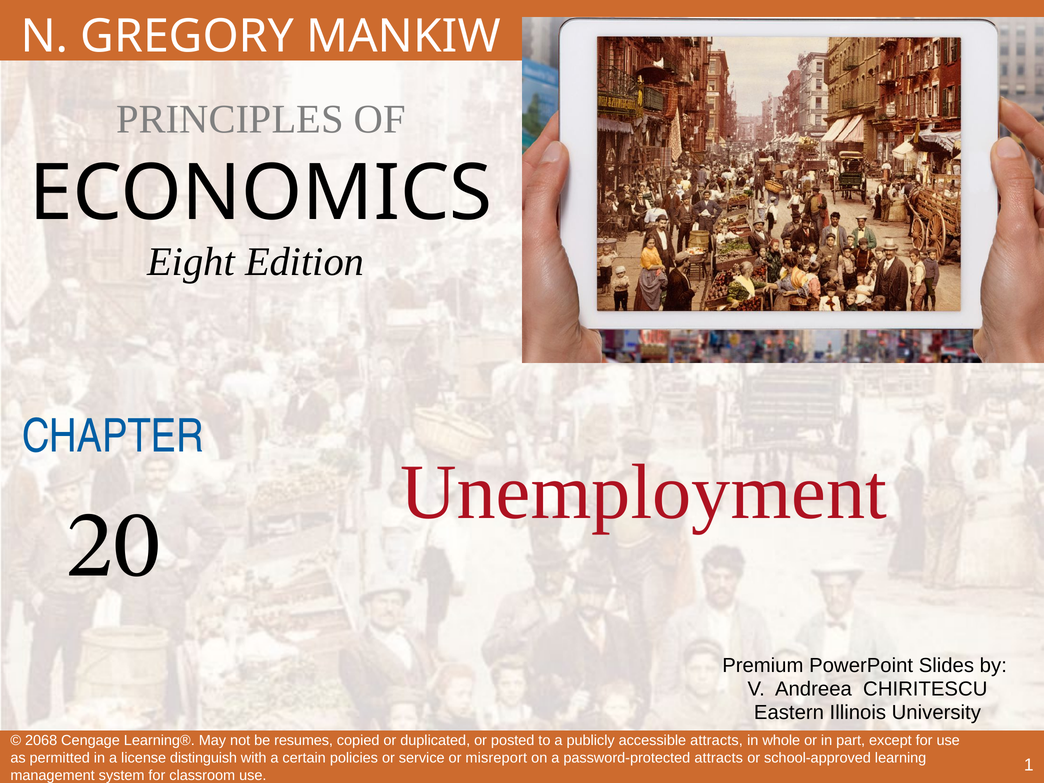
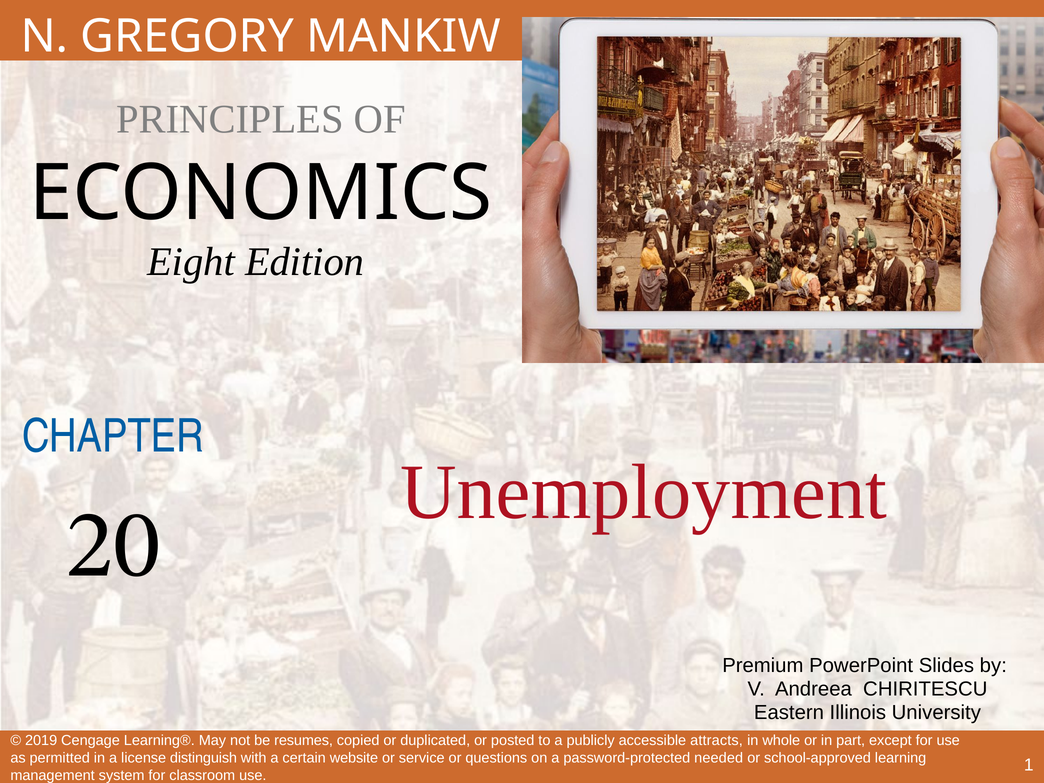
2068: 2068 -> 2019 (41, 740)
policies: policies -> website (354, 758)
misreport: misreport -> questions (496, 758)
password-protected attracts: attracts -> needed (719, 758)
